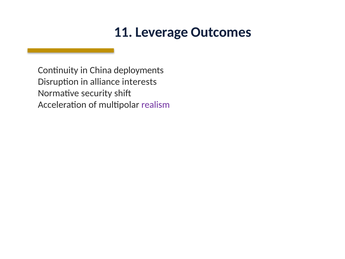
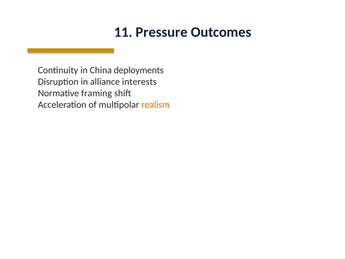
Leverage: Leverage -> Pressure (162, 32)
security: security -> framing (97, 93)
realism colour: purple -> orange (156, 105)
